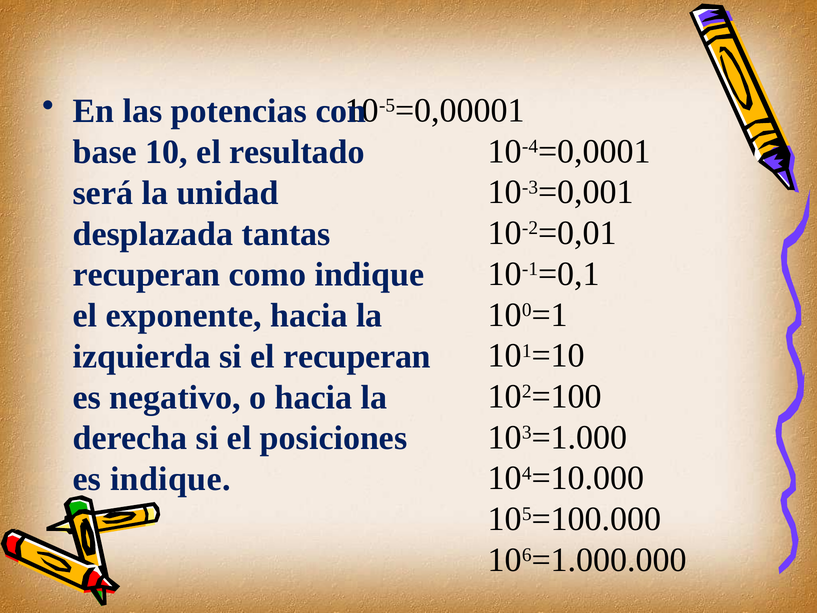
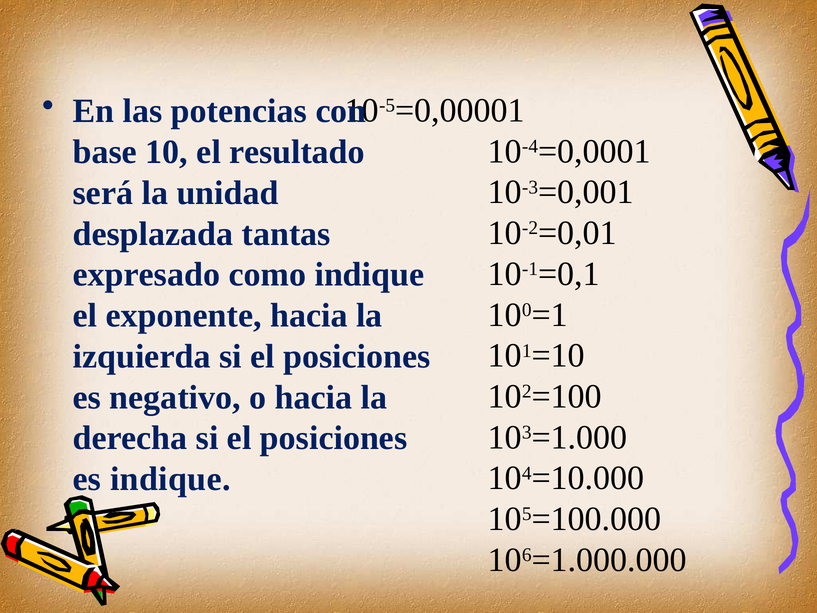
recuperan: recuperan -> expresado (146, 275)
izquierda si el recuperan: recuperan -> posiciones (357, 356)
